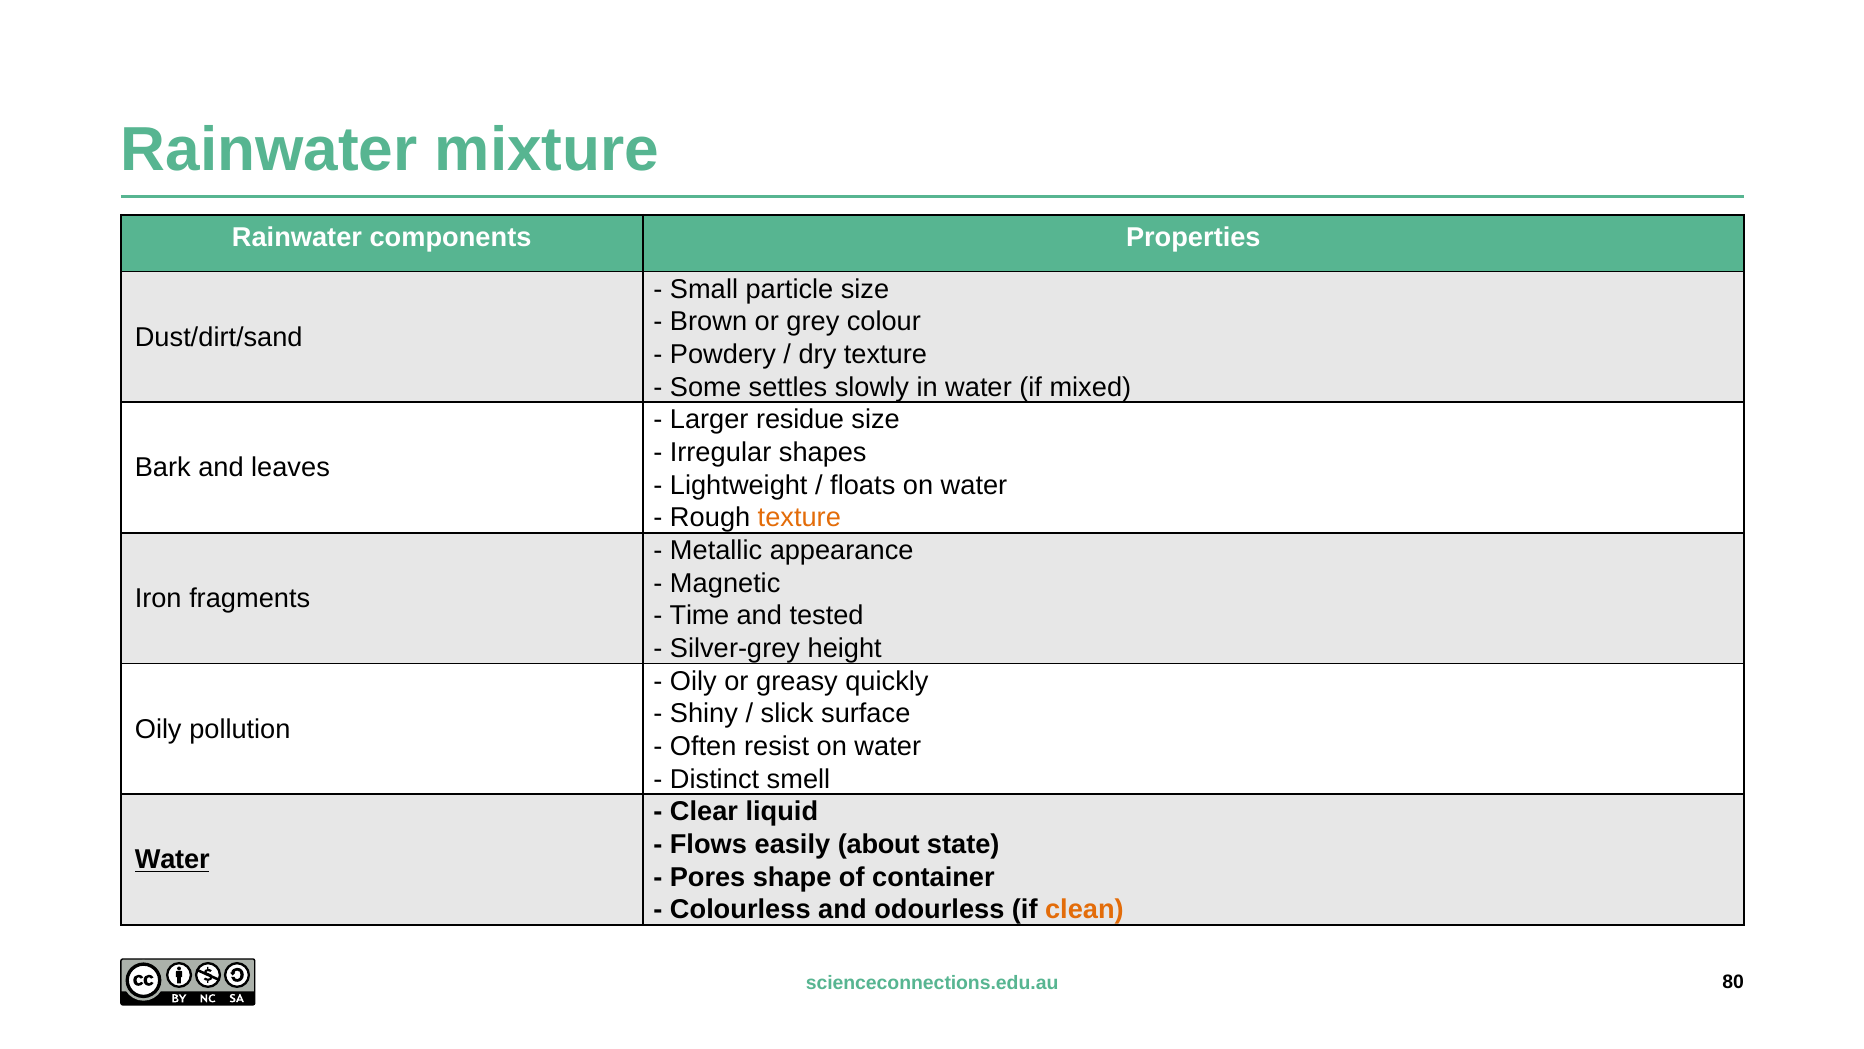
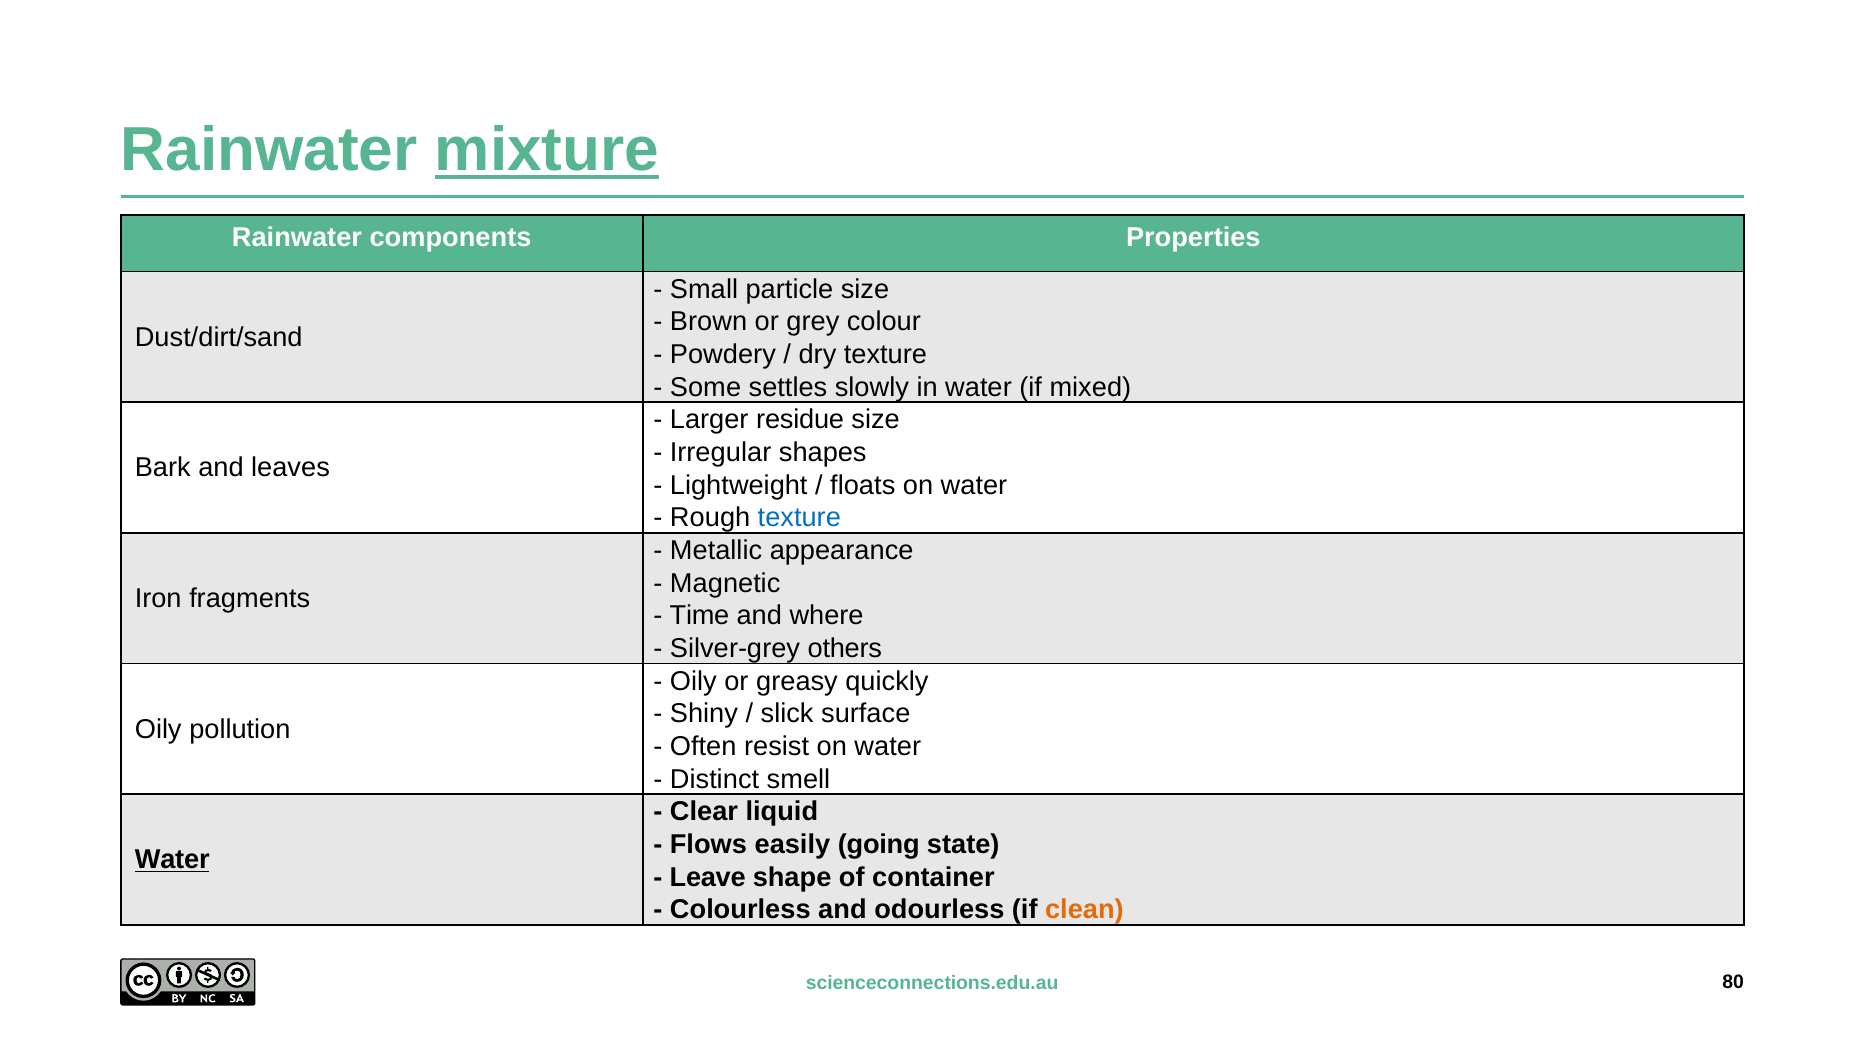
mixture underline: none -> present (547, 150)
texture colour: orange -> blue (799, 518)
tested: tested -> where (827, 616)
height: height -> others (845, 648)
about: about -> going (879, 844)
Pores: Pores -> Leave (708, 877)
